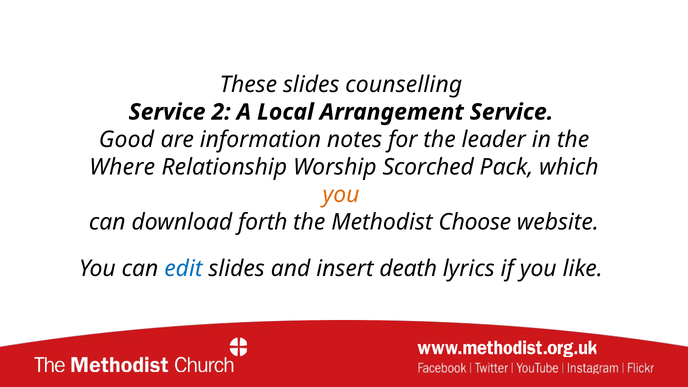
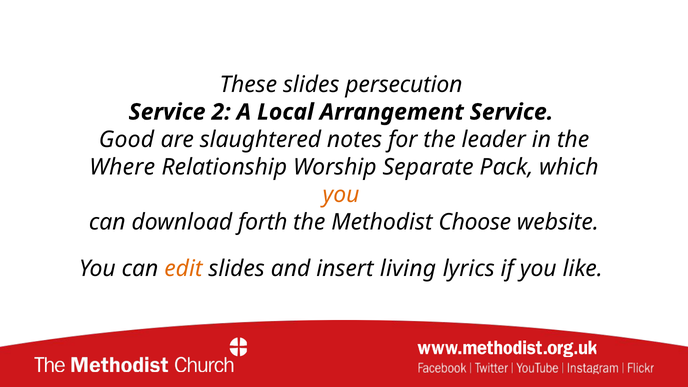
counselling: counselling -> persecution (404, 85)
information: information -> slaughtered (260, 140)
Scorched: Scorched -> Separate (428, 167)
edit colour: blue -> orange (183, 269)
death: death -> living (408, 269)
